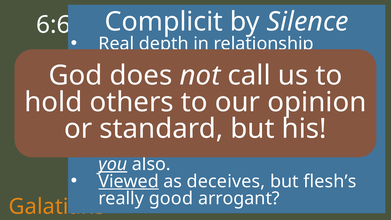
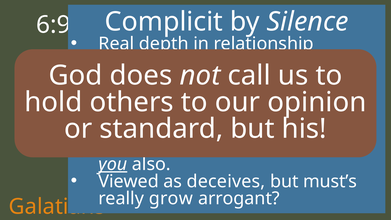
6:6: 6:6 -> 6:9 (53, 25)
Viewed underline: present -> none (129, 181)
flesh’s: flesh’s -> must’s (330, 181)
good: good -> grow (171, 198)
